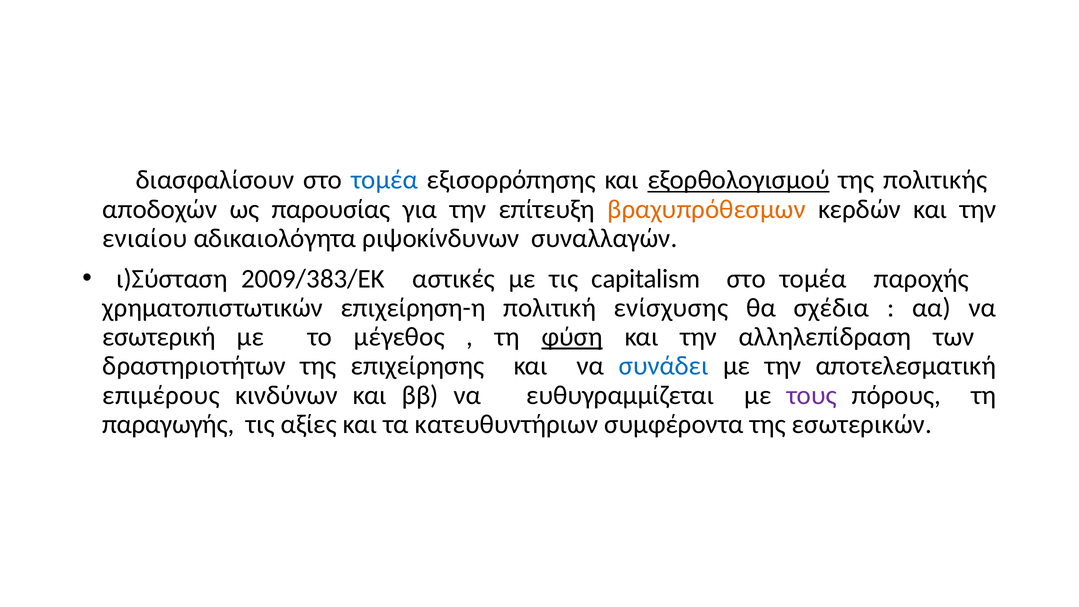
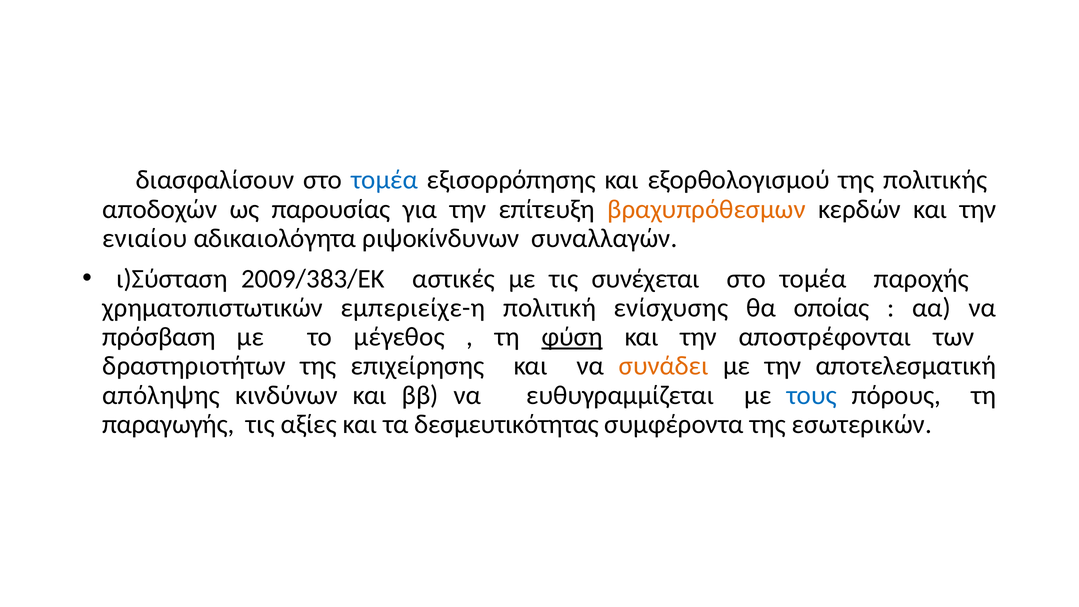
εξορθολογισμού underline: present -> none (739, 180)
capitalism: capitalism -> συνέχεται (646, 279)
επιχείρηση-η: επιχείρηση-η -> εμπεριείχε-η (413, 308)
σχέδια: σχέδια -> οποίας (832, 308)
εσωτερική: εσωτερική -> πρόσβαση (159, 337)
αλληλεπίδραση: αλληλεπίδραση -> αποστρέφονται (825, 337)
συνάδει colour: blue -> orange (664, 366)
επιμέρους: επιμέρους -> απόληψης (161, 395)
τους colour: purple -> blue (812, 395)
κατευθυντήριων: κατευθυντήριων -> δεσμευτικότητας (507, 424)
